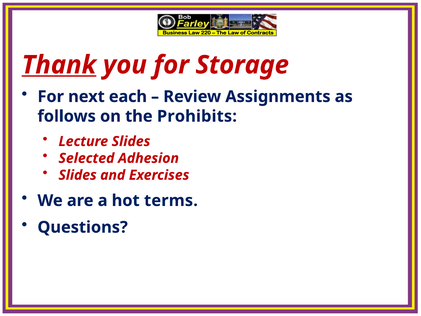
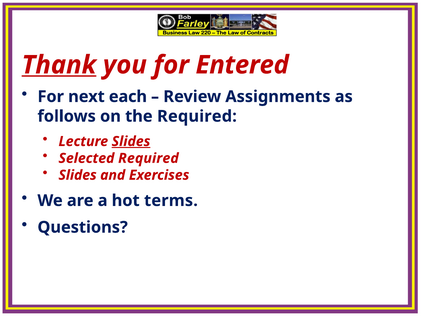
Storage: Storage -> Entered (242, 65)
the Prohibits: Prohibits -> Required (197, 116)
Slides underline: none -> present (131, 141)
Selected Adhesion: Adhesion -> Required (148, 158)
